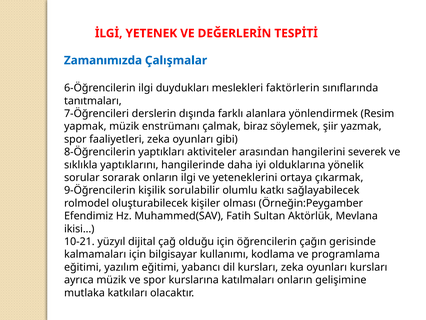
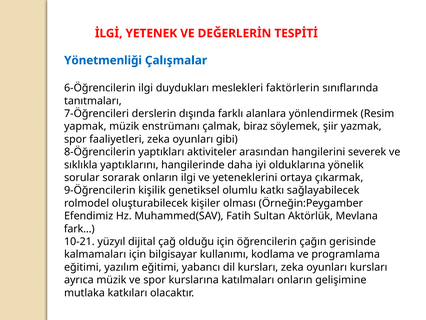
Zamanımızda: Zamanımızda -> Yönetmenliği (103, 60)
sorulabilir: sorulabilir -> genetiksel (194, 190)
ikisi: ikisi -> fark (79, 229)
